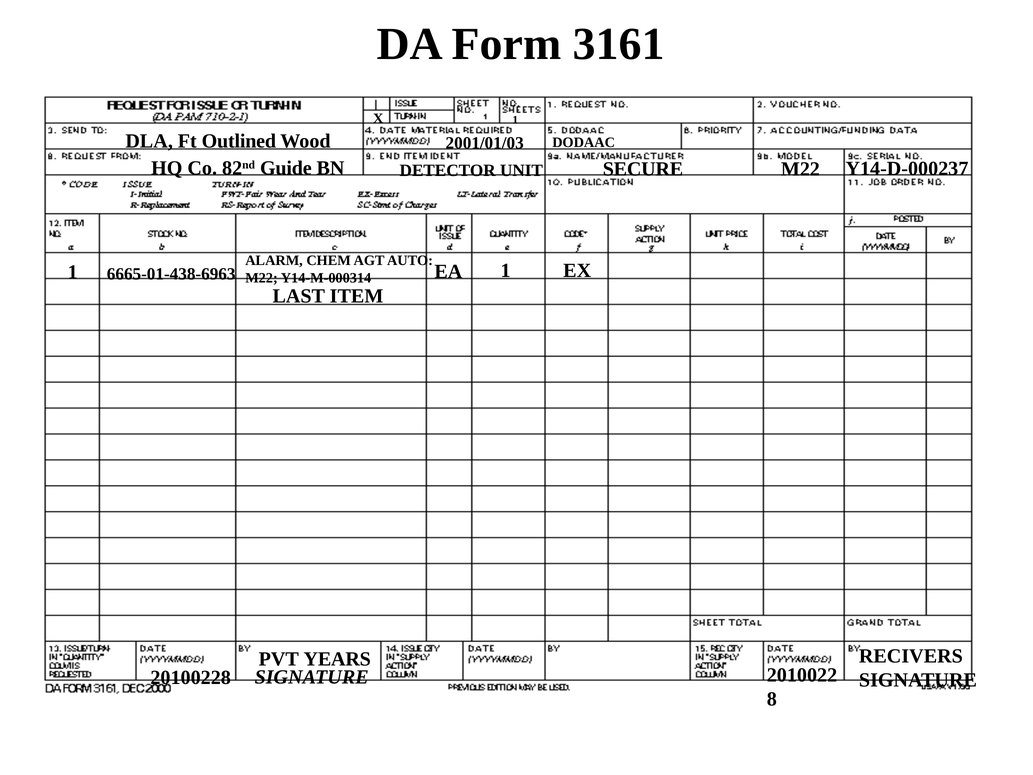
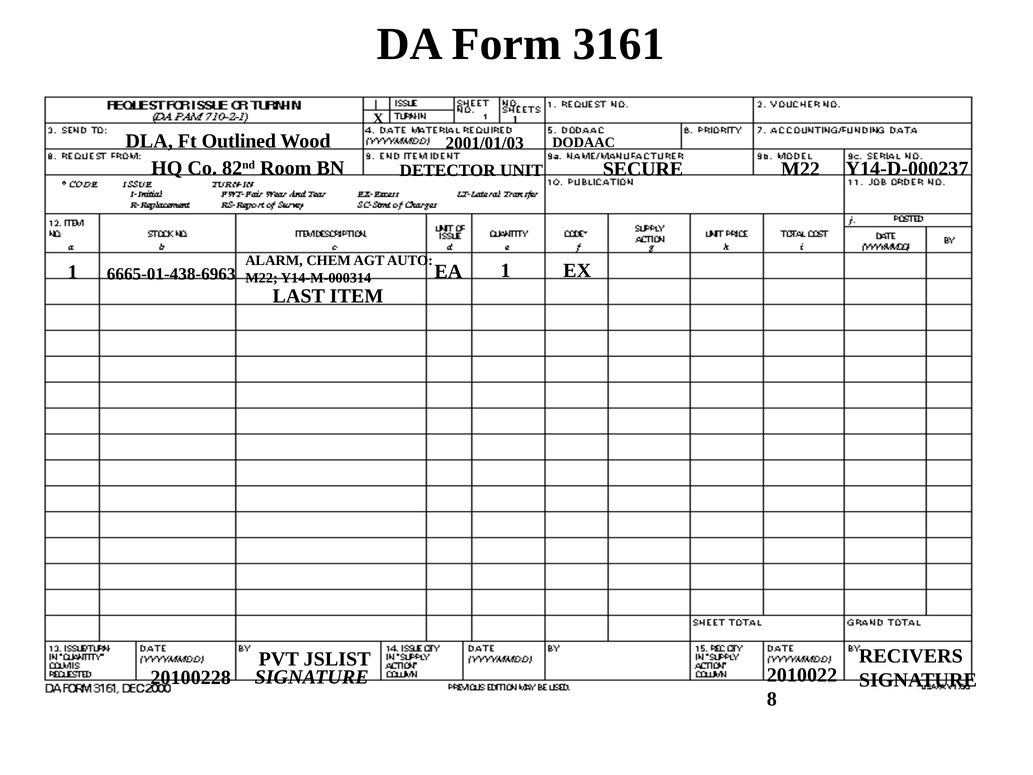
Guide: Guide -> Room (286, 168)
YEARS: YEARS -> JSLIST (337, 659)
